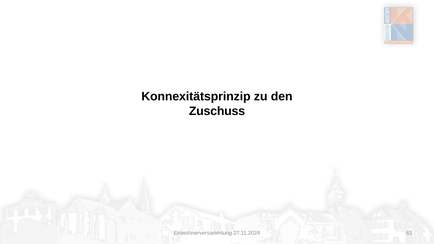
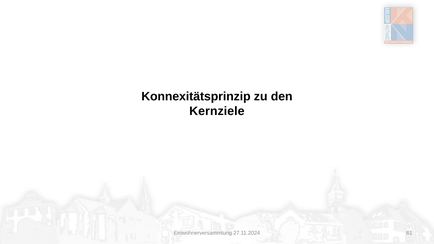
Zuschuss: Zuschuss -> Kernziele (217, 111)
